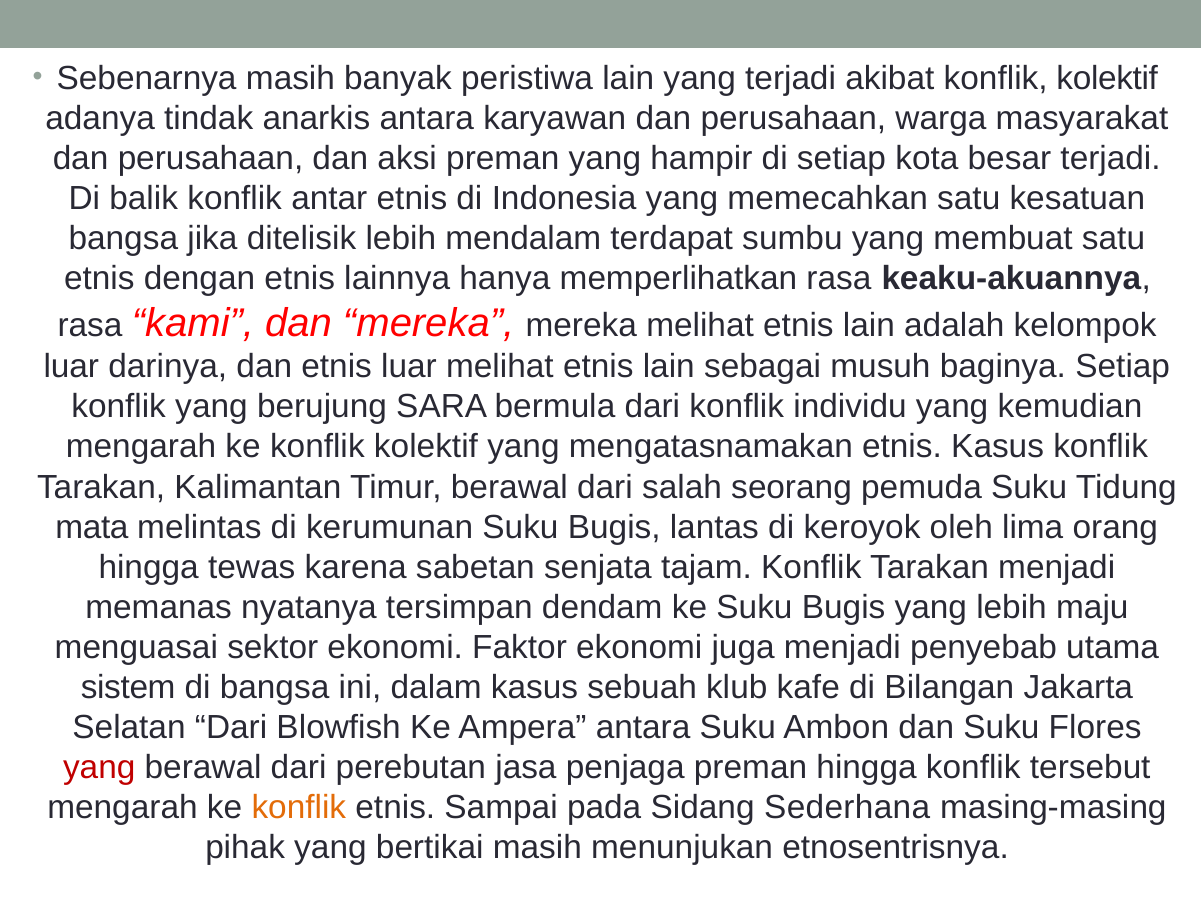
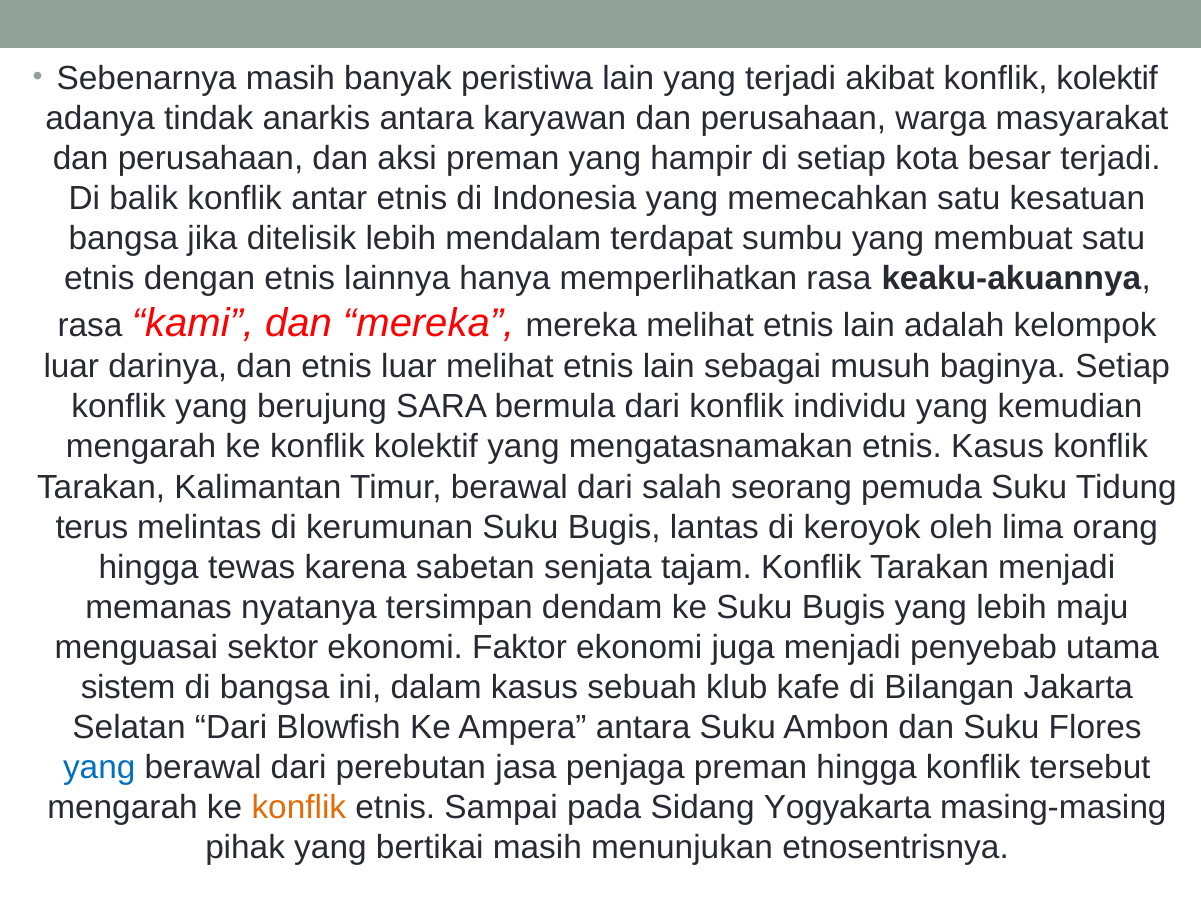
mata: mata -> terus (92, 527)
yang colour: red -> blue (99, 767)
Sederhana: Sederhana -> Yogyakarta (847, 807)
